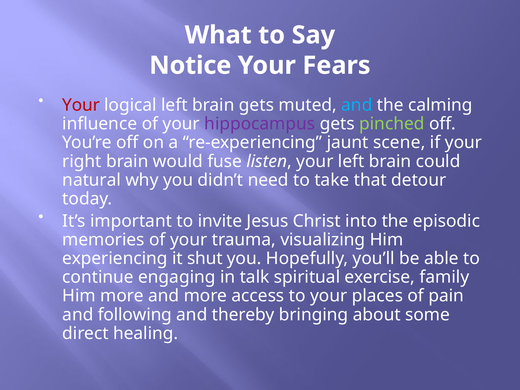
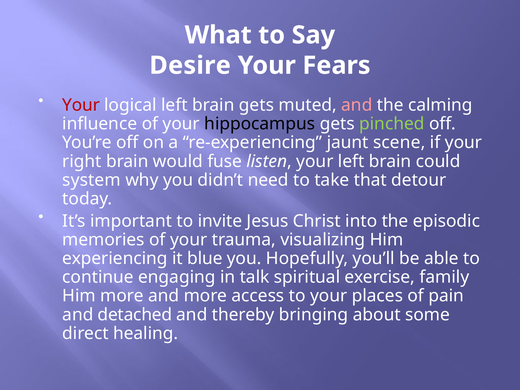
Notice: Notice -> Desire (190, 65)
and colour: light blue -> pink (357, 105)
hippocampus colour: purple -> black (260, 124)
natural: natural -> system (92, 180)
shut: shut -> blue (205, 259)
following: following -> detached (135, 315)
